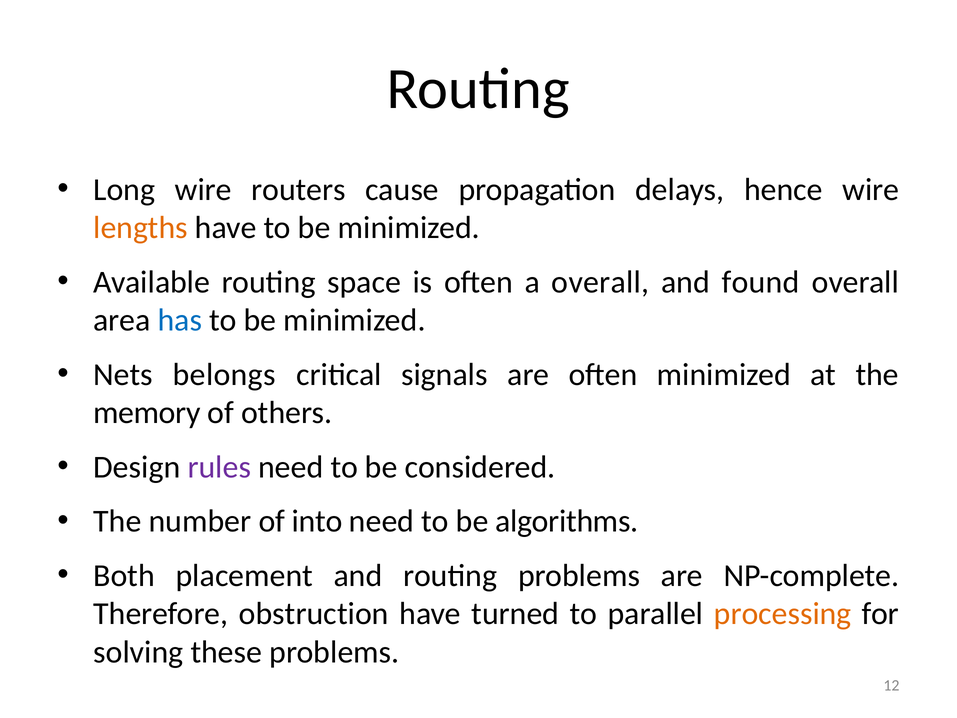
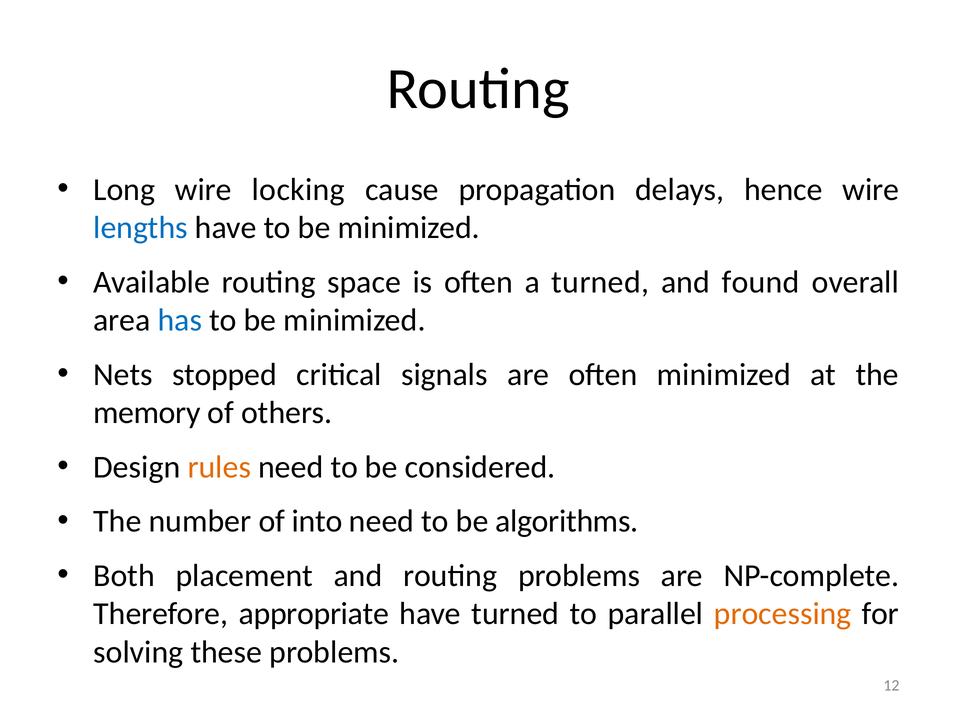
routers: routers -> locking (298, 189)
lengths colour: orange -> blue (141, 228)
a overall: overall -> turned (600, 282)
belongs: belongs -> stopped (224, 374)
rules colour: purple -> orange (219, 467)
obstruction: obstruction -> appropriate (314, 614)
